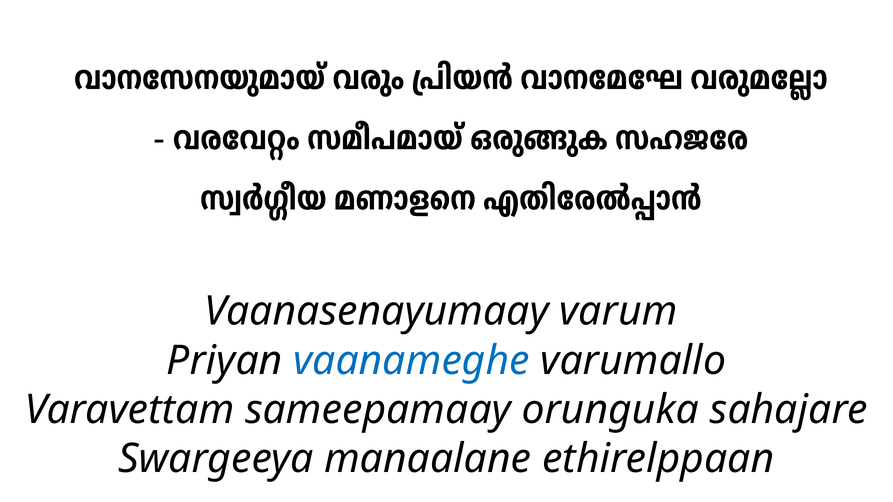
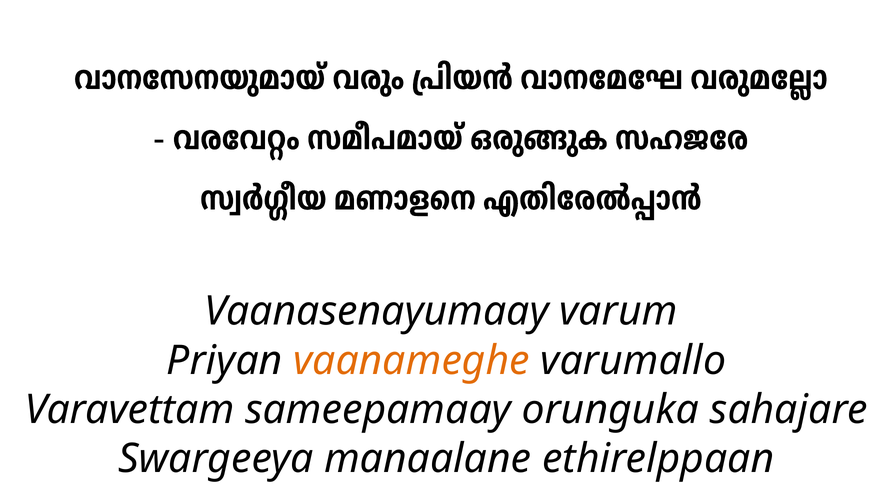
vaanameghe colour: blue -> orange (411, 361)
